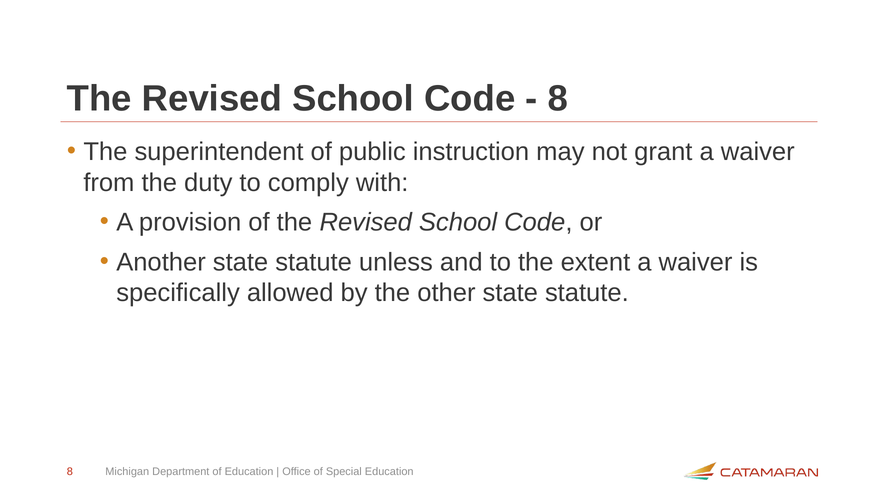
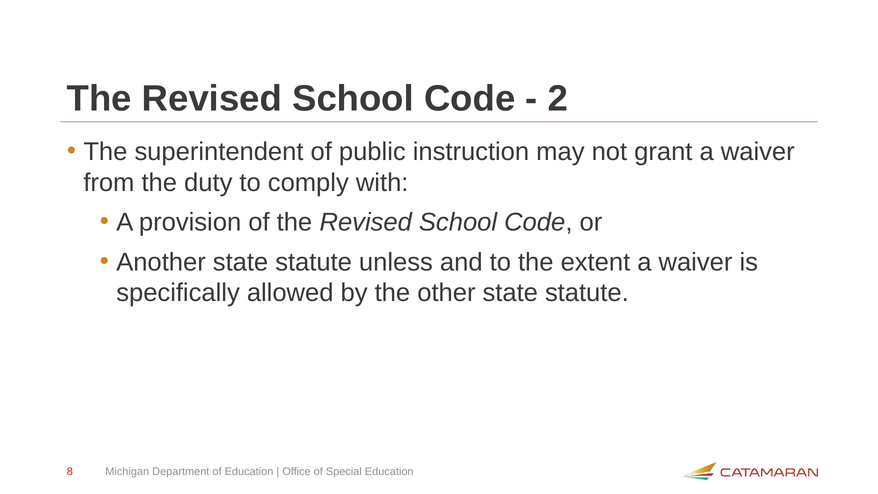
8: 8 -> 2 (558, 98)
